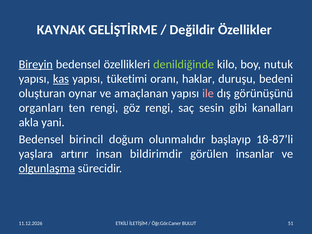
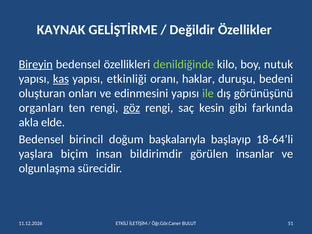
tüketimi: tüketimi -> etkinliği (127, 79)
oynar: oynar -> onları (83, 93)
amaçlanan: amaçlanan -> edinmesini (141, 93)
ile colour: pink -> light green (208, 93)
göz underline: none -> present (132, 108)
sesin: sesin -> kesin (212, 108)
kanalları: kanalları -> farkında (273, 108)
yani: yani -> elde (53, 122)
olunmalıdır: olunmalıdır -> başkalarıyla (177, 139)
18-87’li: 18-87’li -> 18-64’li (275, 139)
artırır: artırır -> biçim (74, 154)
olgunlaşma underline: present -> none (47, 168)
